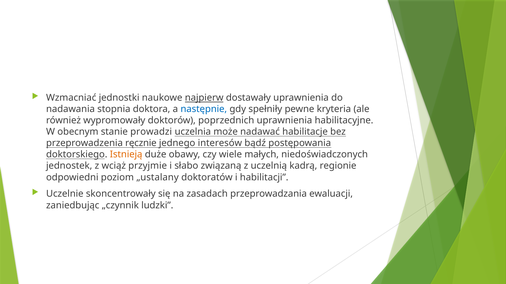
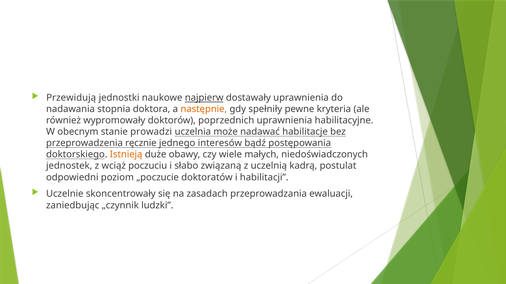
Wzmacniać: Wzmacniać -> Przewidują (71, 98)
następnie colour: blue -> orange (204, 109)
przyjmie: przyjmie -> poczuciu (148, 166)
regionie: regionie -> postulat (338, 166)
„ustalany: „ustalany -> „poczucie (158, 178)
